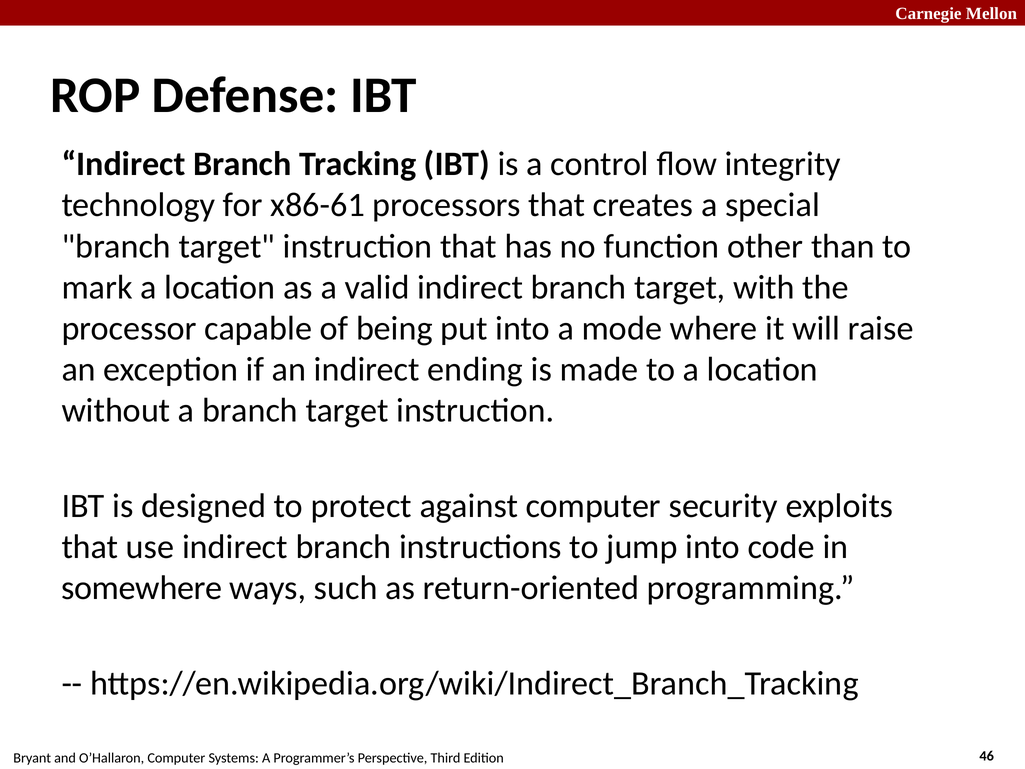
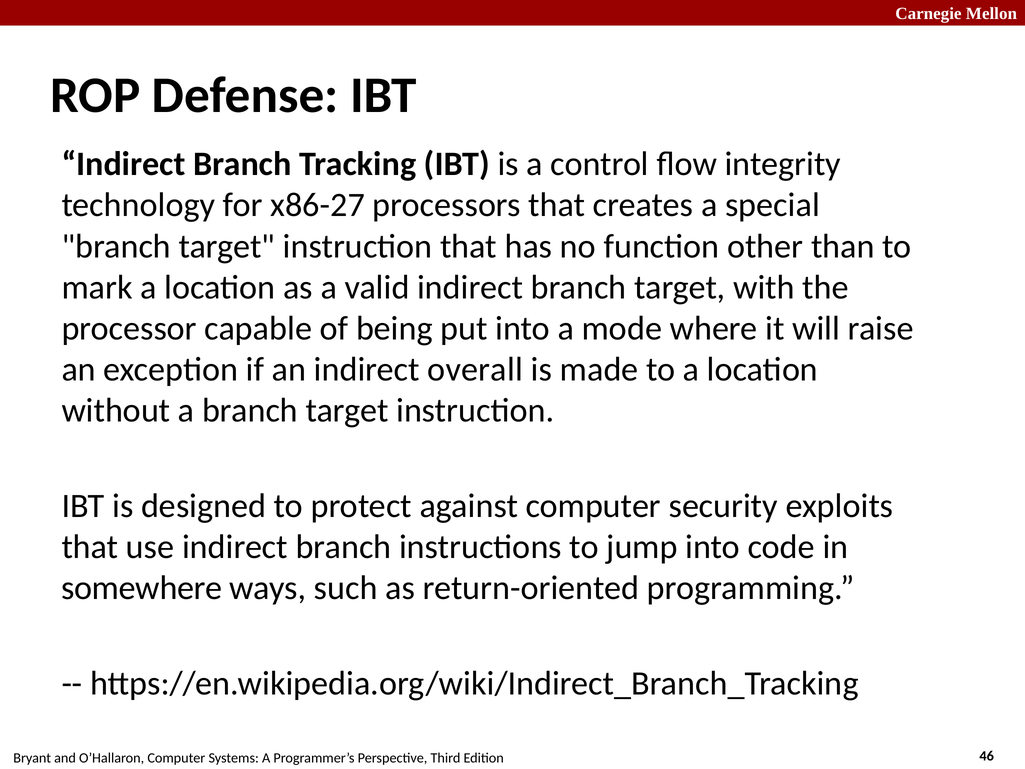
x86-61: x86-61 -> x86-27 (318, 205)
ending: ending -> overall (475, 369)
